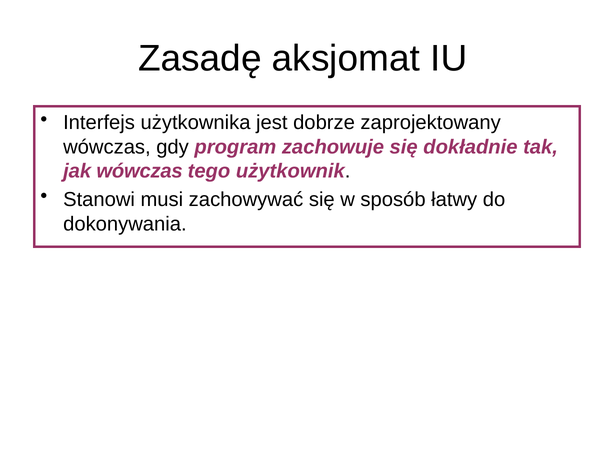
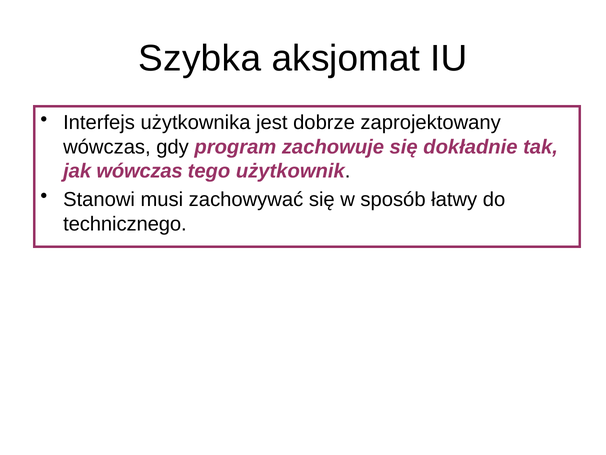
Zasadę: Zasadę -> Szybka (200, 59)
dokonywania: dokonywania -> technicznego (125, 224)
